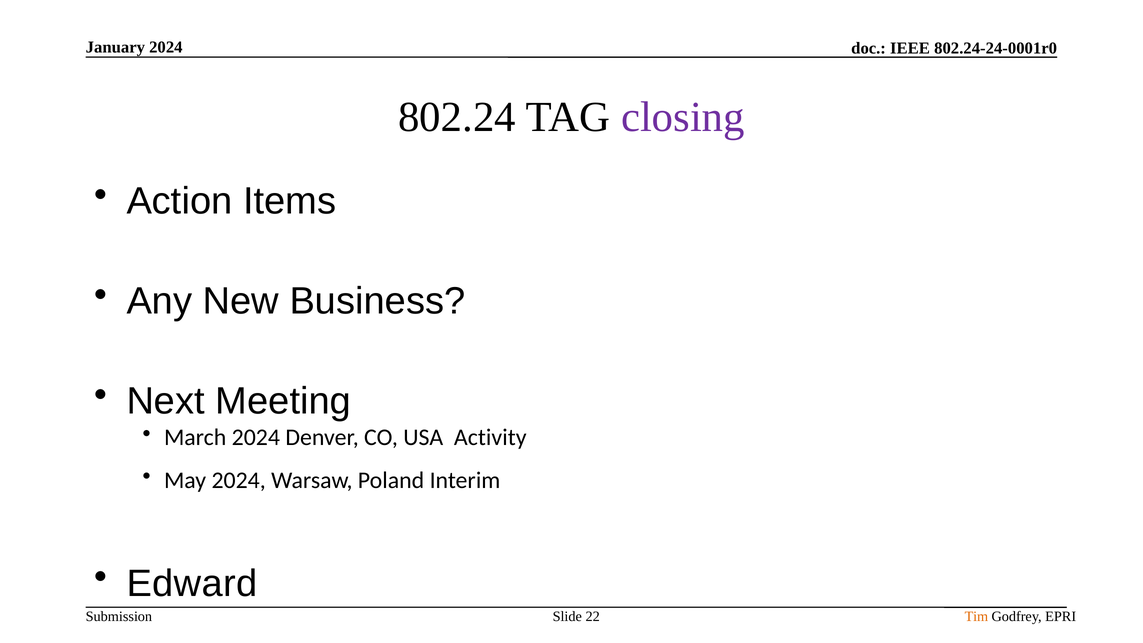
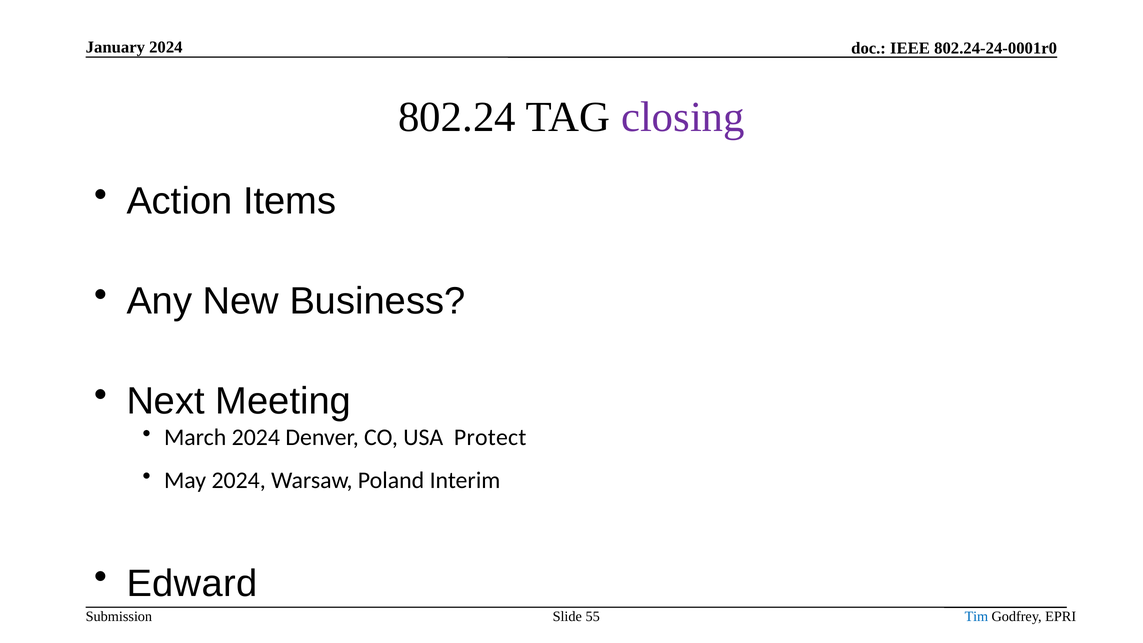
Activity: Activity -> Protect (490, 438)
22: 22 -> 55 (593, 617)
Tim colour: orange -> blue (976, 617)
